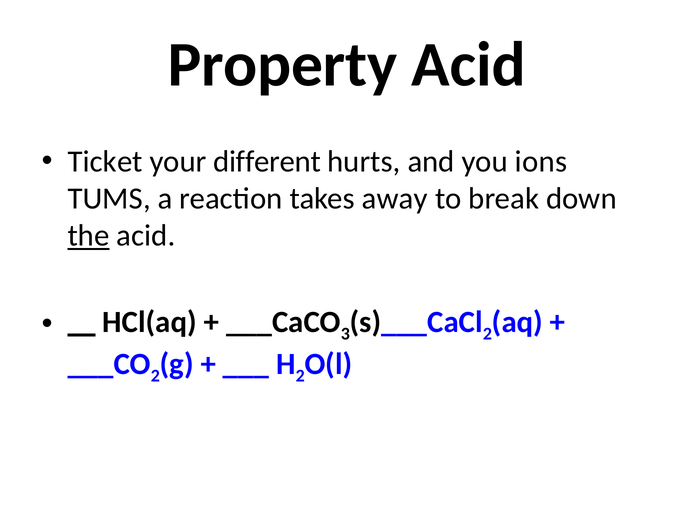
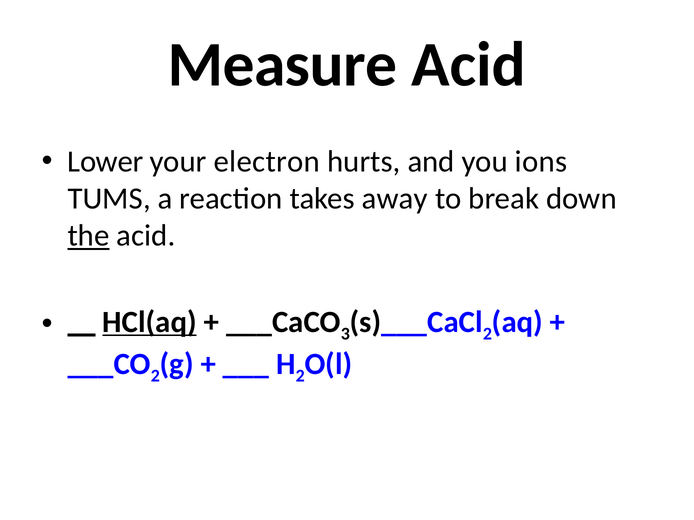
Property: Property -> Measure (282, 65)
Ticket: Ticket -> Lower (105, 162)
different: different -> electron (267, 162)
HCl(aq underline: none -> present (150, 322)
